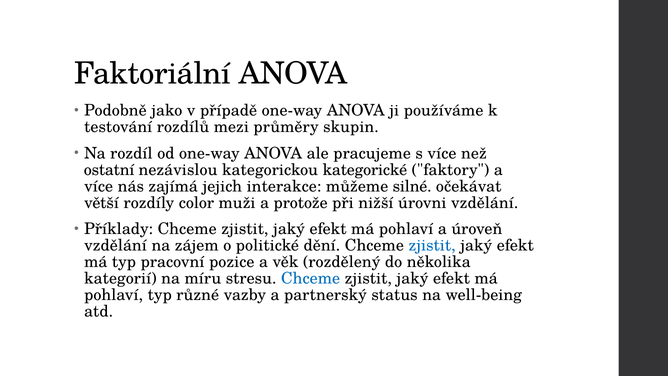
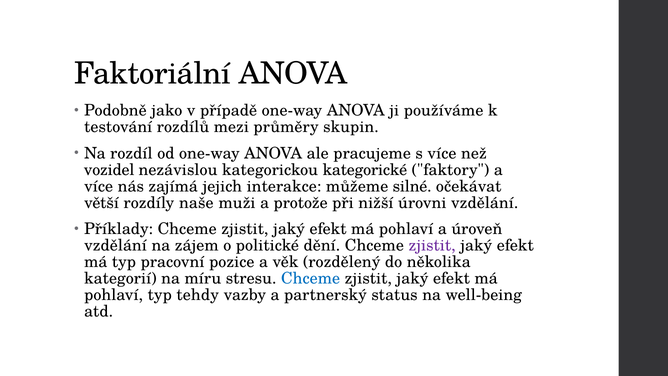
ostatní: ostatní -> vozidel (109, 170)
color: color -> naše (196, 203)
zjistit colour: blue -> purple (432, 245)
různé: různé -> tehdy (198, 295)
